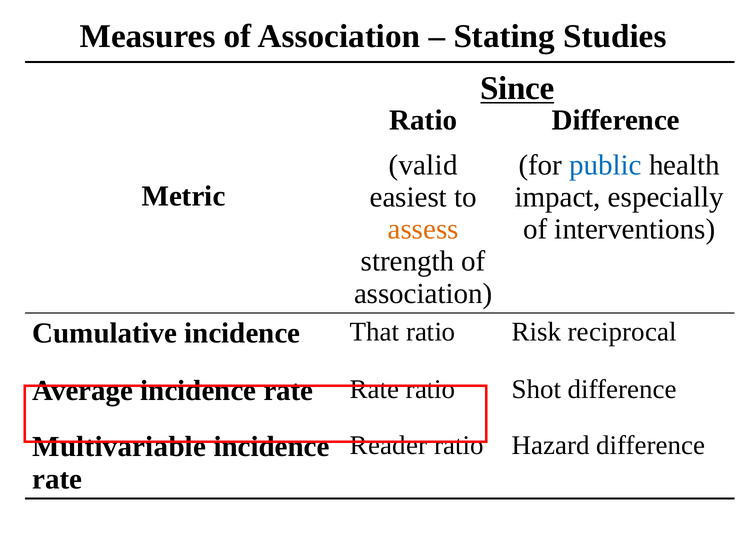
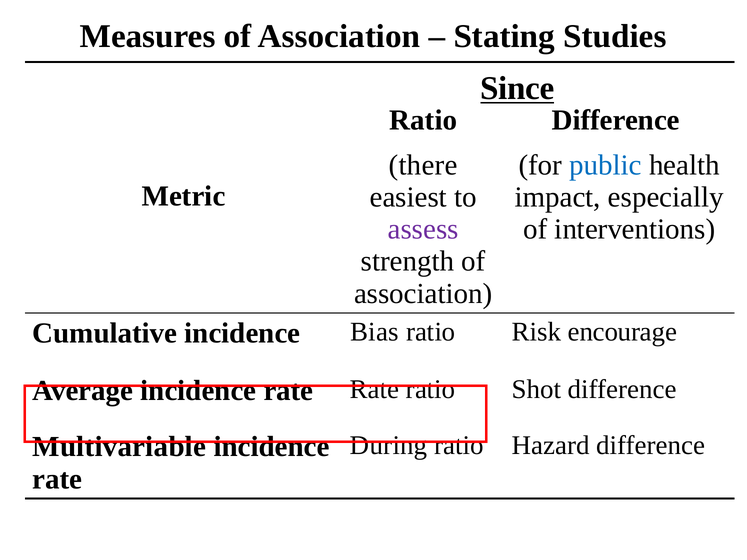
valid: valid -> there (423, 165)
assess colour: orange -> purple (423, 229)
That: That -> Bias (374, 332)
reciprocal: reciprocal -> encourage (622, 332)
Reader: Reader -> During (389, 446)
